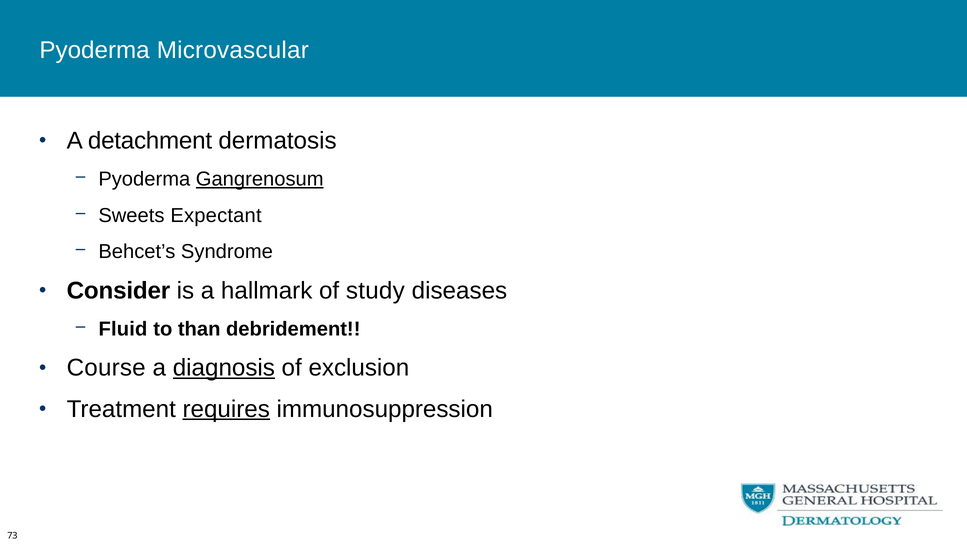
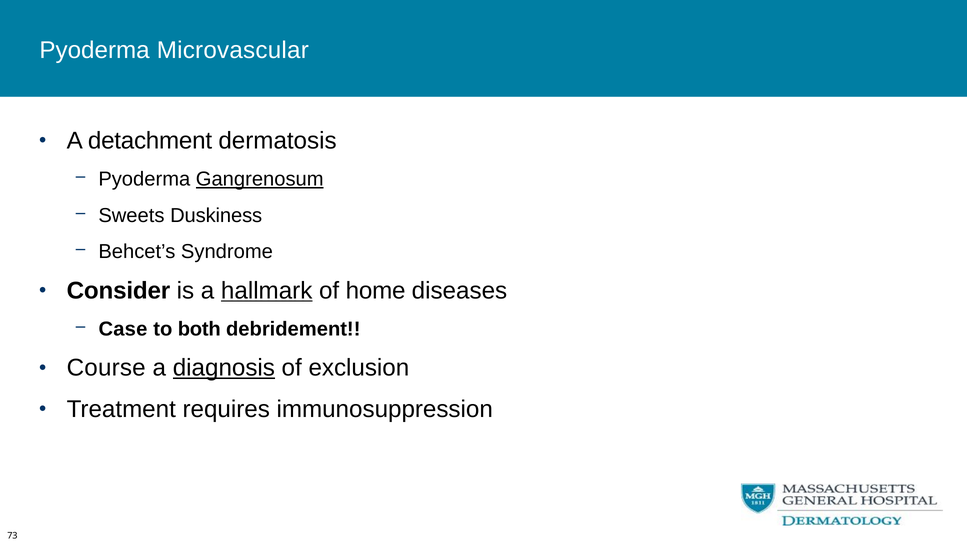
Expectant: Expectant -> Duskiness (216, 215)
hallmark underline: none -> present (267, 291)
study: study -> home (376, 291)
Fluid: Fluid -> Case (123, 329)
than: than -> both (199, 329)
requires underline: present -> none (226, 409)
